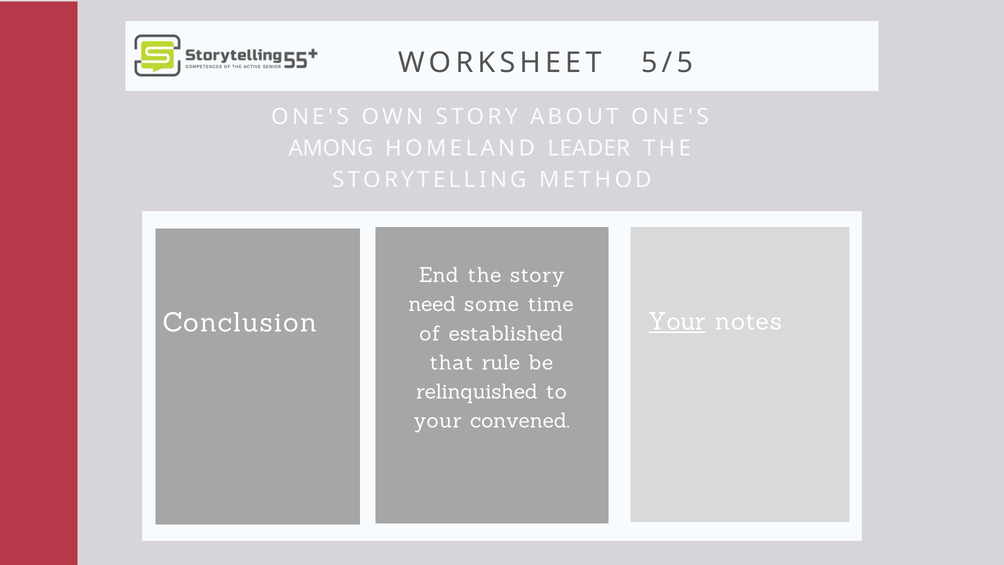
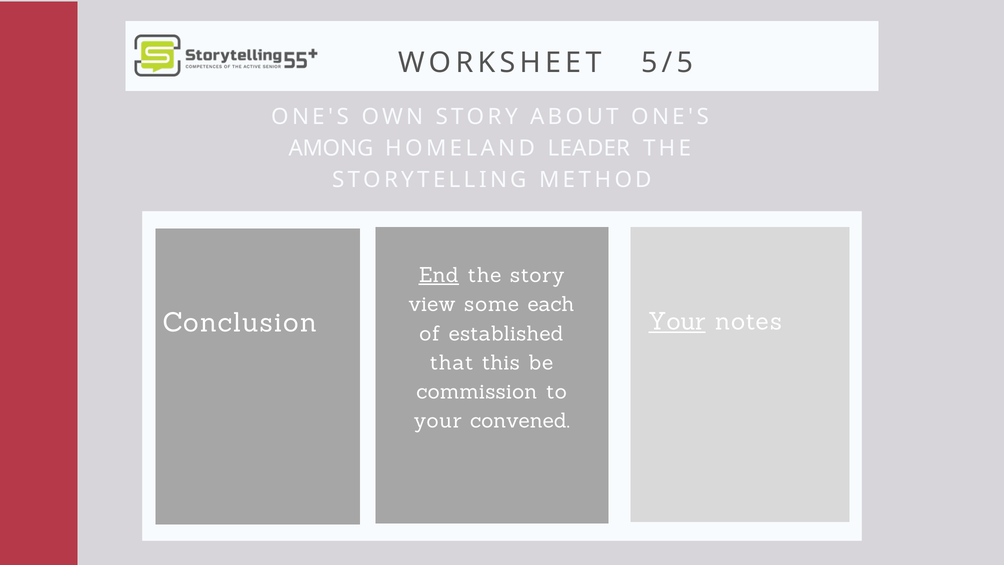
End underline: none -> present (439, 275)
need: need -> view (432, 304)
time: time -> each (551, 304)
rule: rule -> this (501, 363)
relinquished: relinquished -> commission (477, 392)
